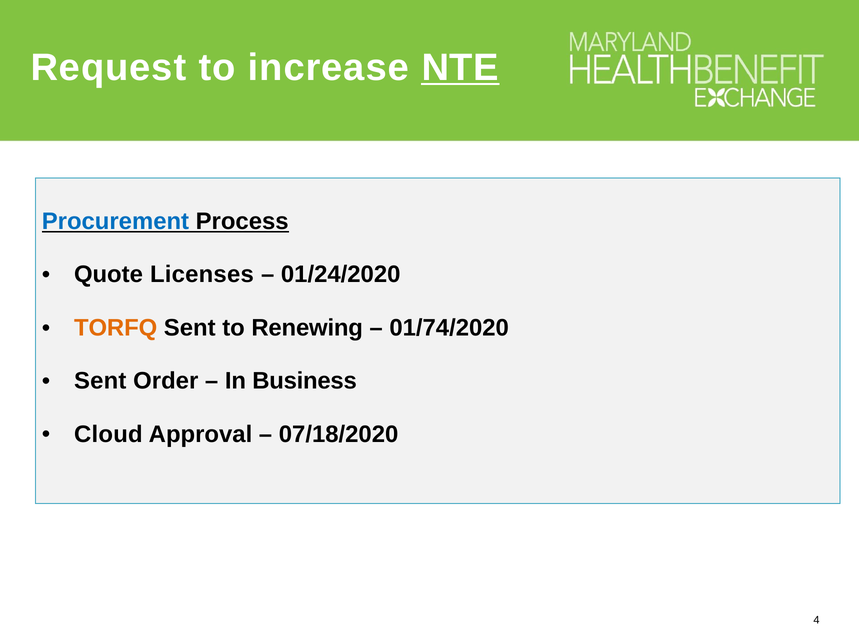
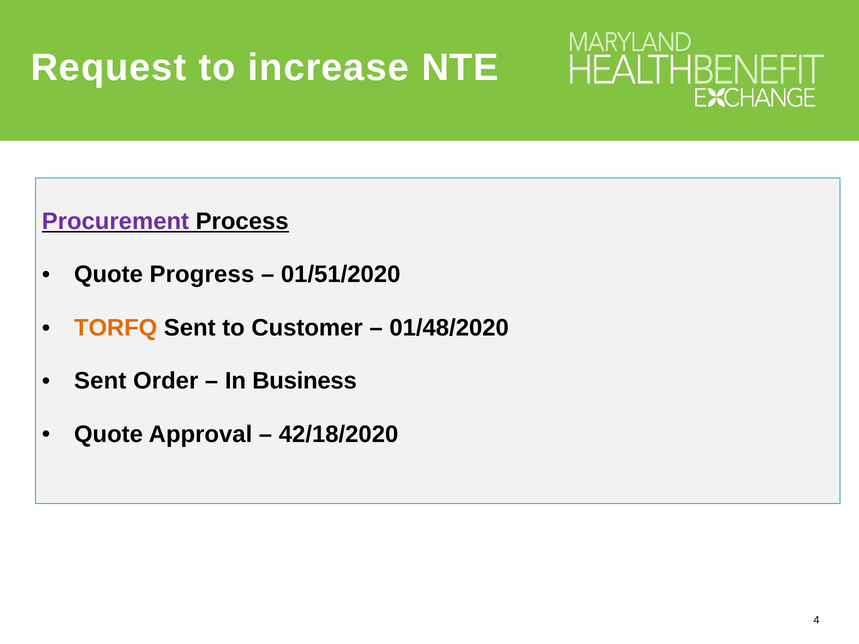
NTE underline: present -> none (460, 68)
Procurement colour: blue -> purple (115, 221)
Licenses: Licenses -> Progress (202, 275)
01/24/2020: 01/24/2020 -> 01/51/2020 (341, 275)
Renewing: Renewing -> Customer (307, 328)
01/74/2020: 01/74/2020 -> 01/48/2020 (449, 328)
Cloud: Cloud -> Quote (108, 434)
07/18/2020: 07/18/2020 -> 42/18/2020 (339, 434)
